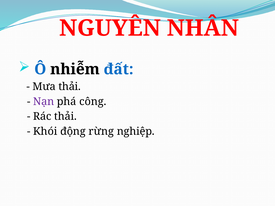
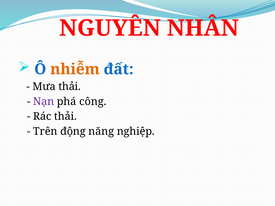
nhiễm colour: black -> orange (75, 69)
Khói: Khói -> Trên (45, 132)
rừng: rừng -> năng (101, 132)
